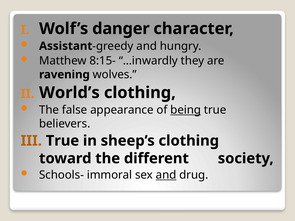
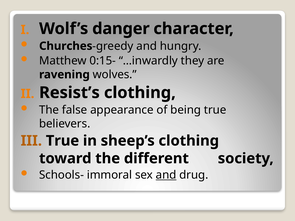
Assistant: Assistant -> Churches (66, 46)
8:15-: 8:15- -> 0:15- (103, 61)
World’s: World’s -> Resist’s (69, 93)
being underline: present -> none (186, 110)
